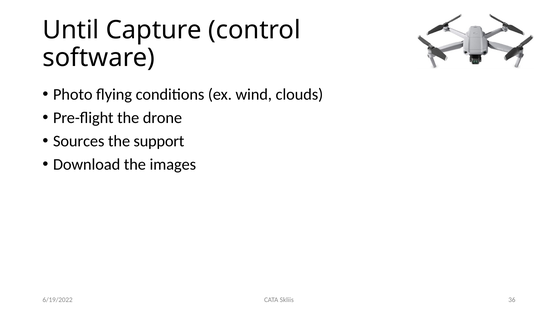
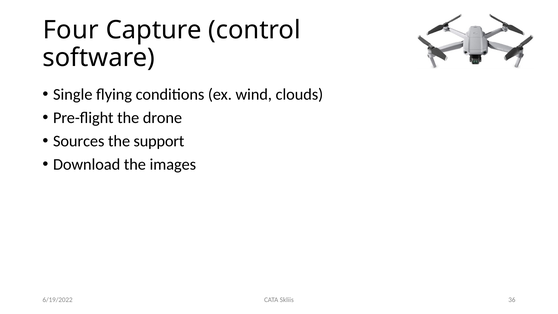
Until: Until -> Four (71, 30)
Photo: Photo -> Single (73, 94)
